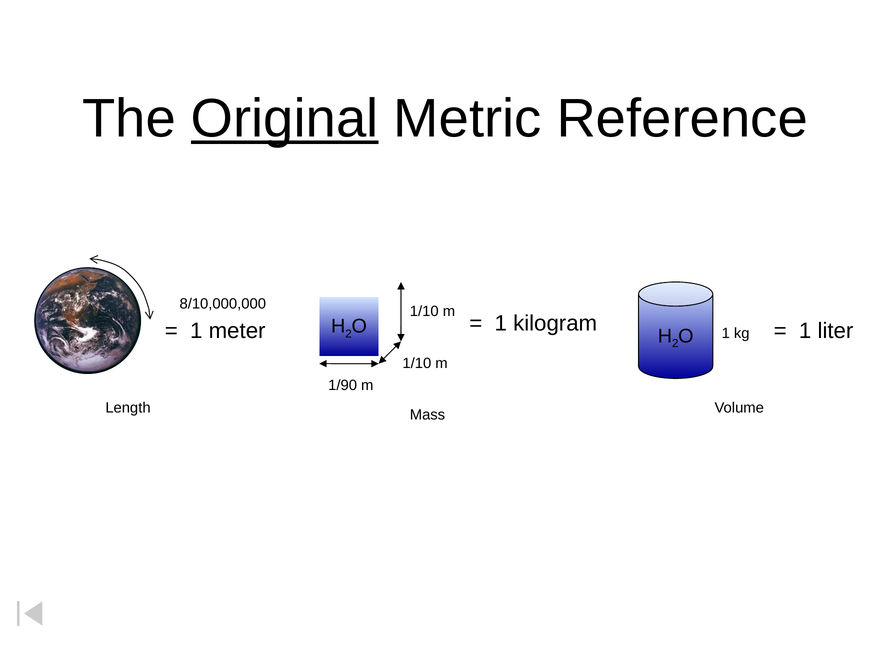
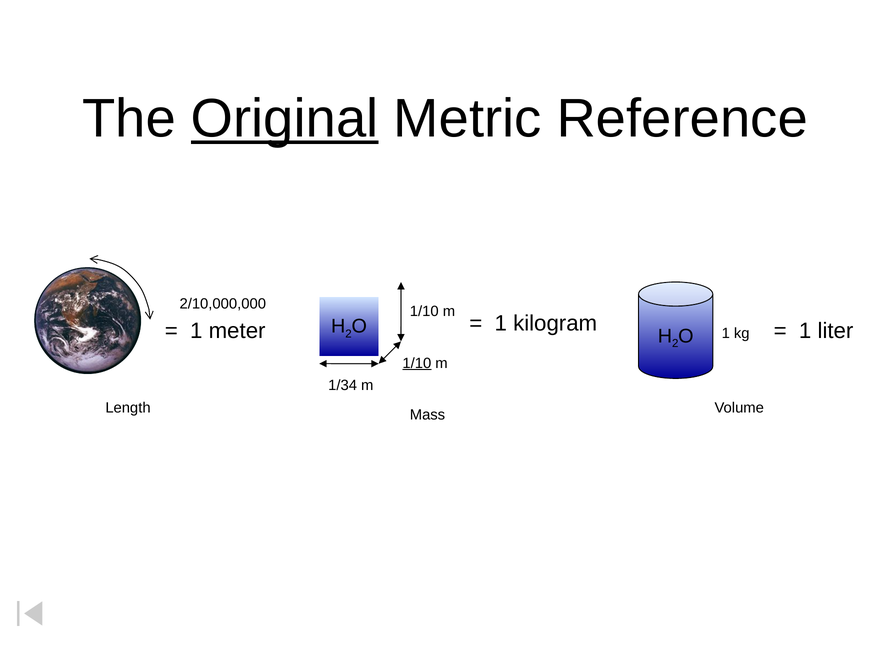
8/10,000,000: 8/10,000,000 -> 2/10,000,000 (223, 304)
1/10 underline: none -> present (417, 363)
1/90: 1/90 -> 1/34 (343, 386)
